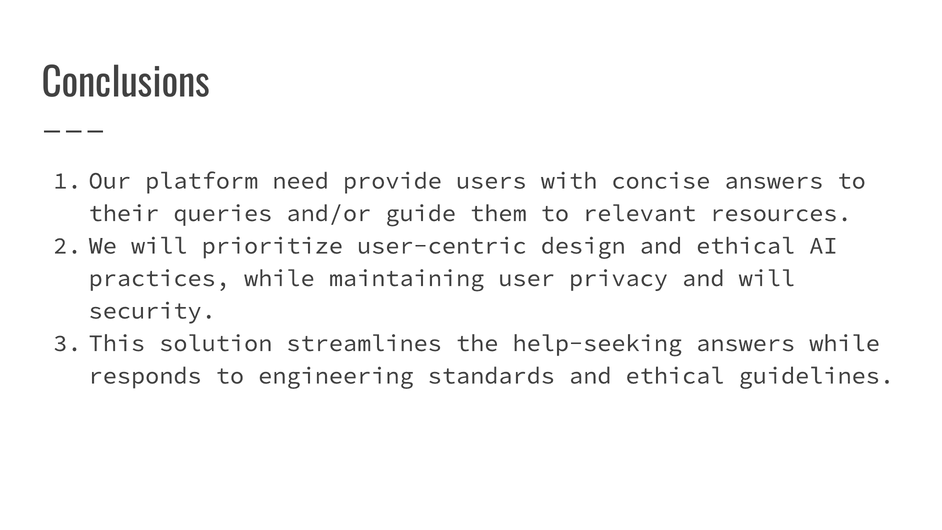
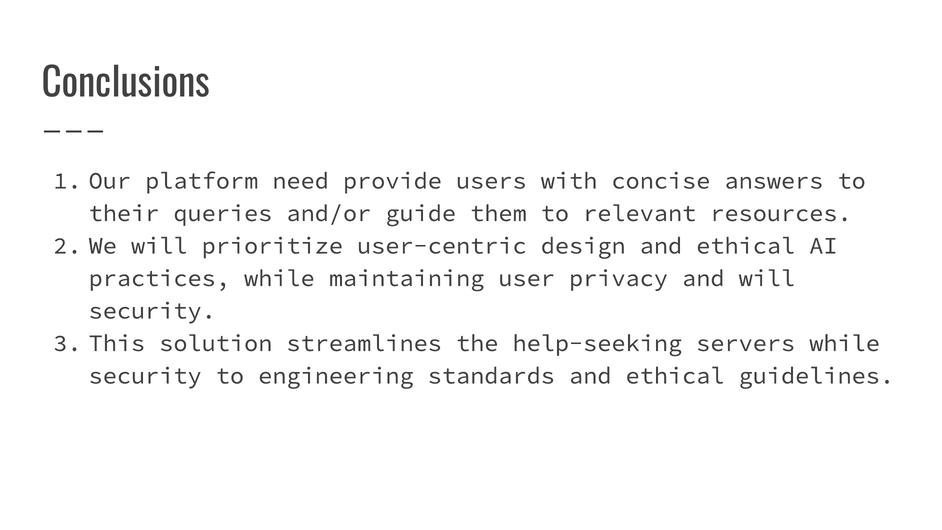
help-seeking answers: answers -> servers (746, 343)
responds: responds -> security (145, 376)
